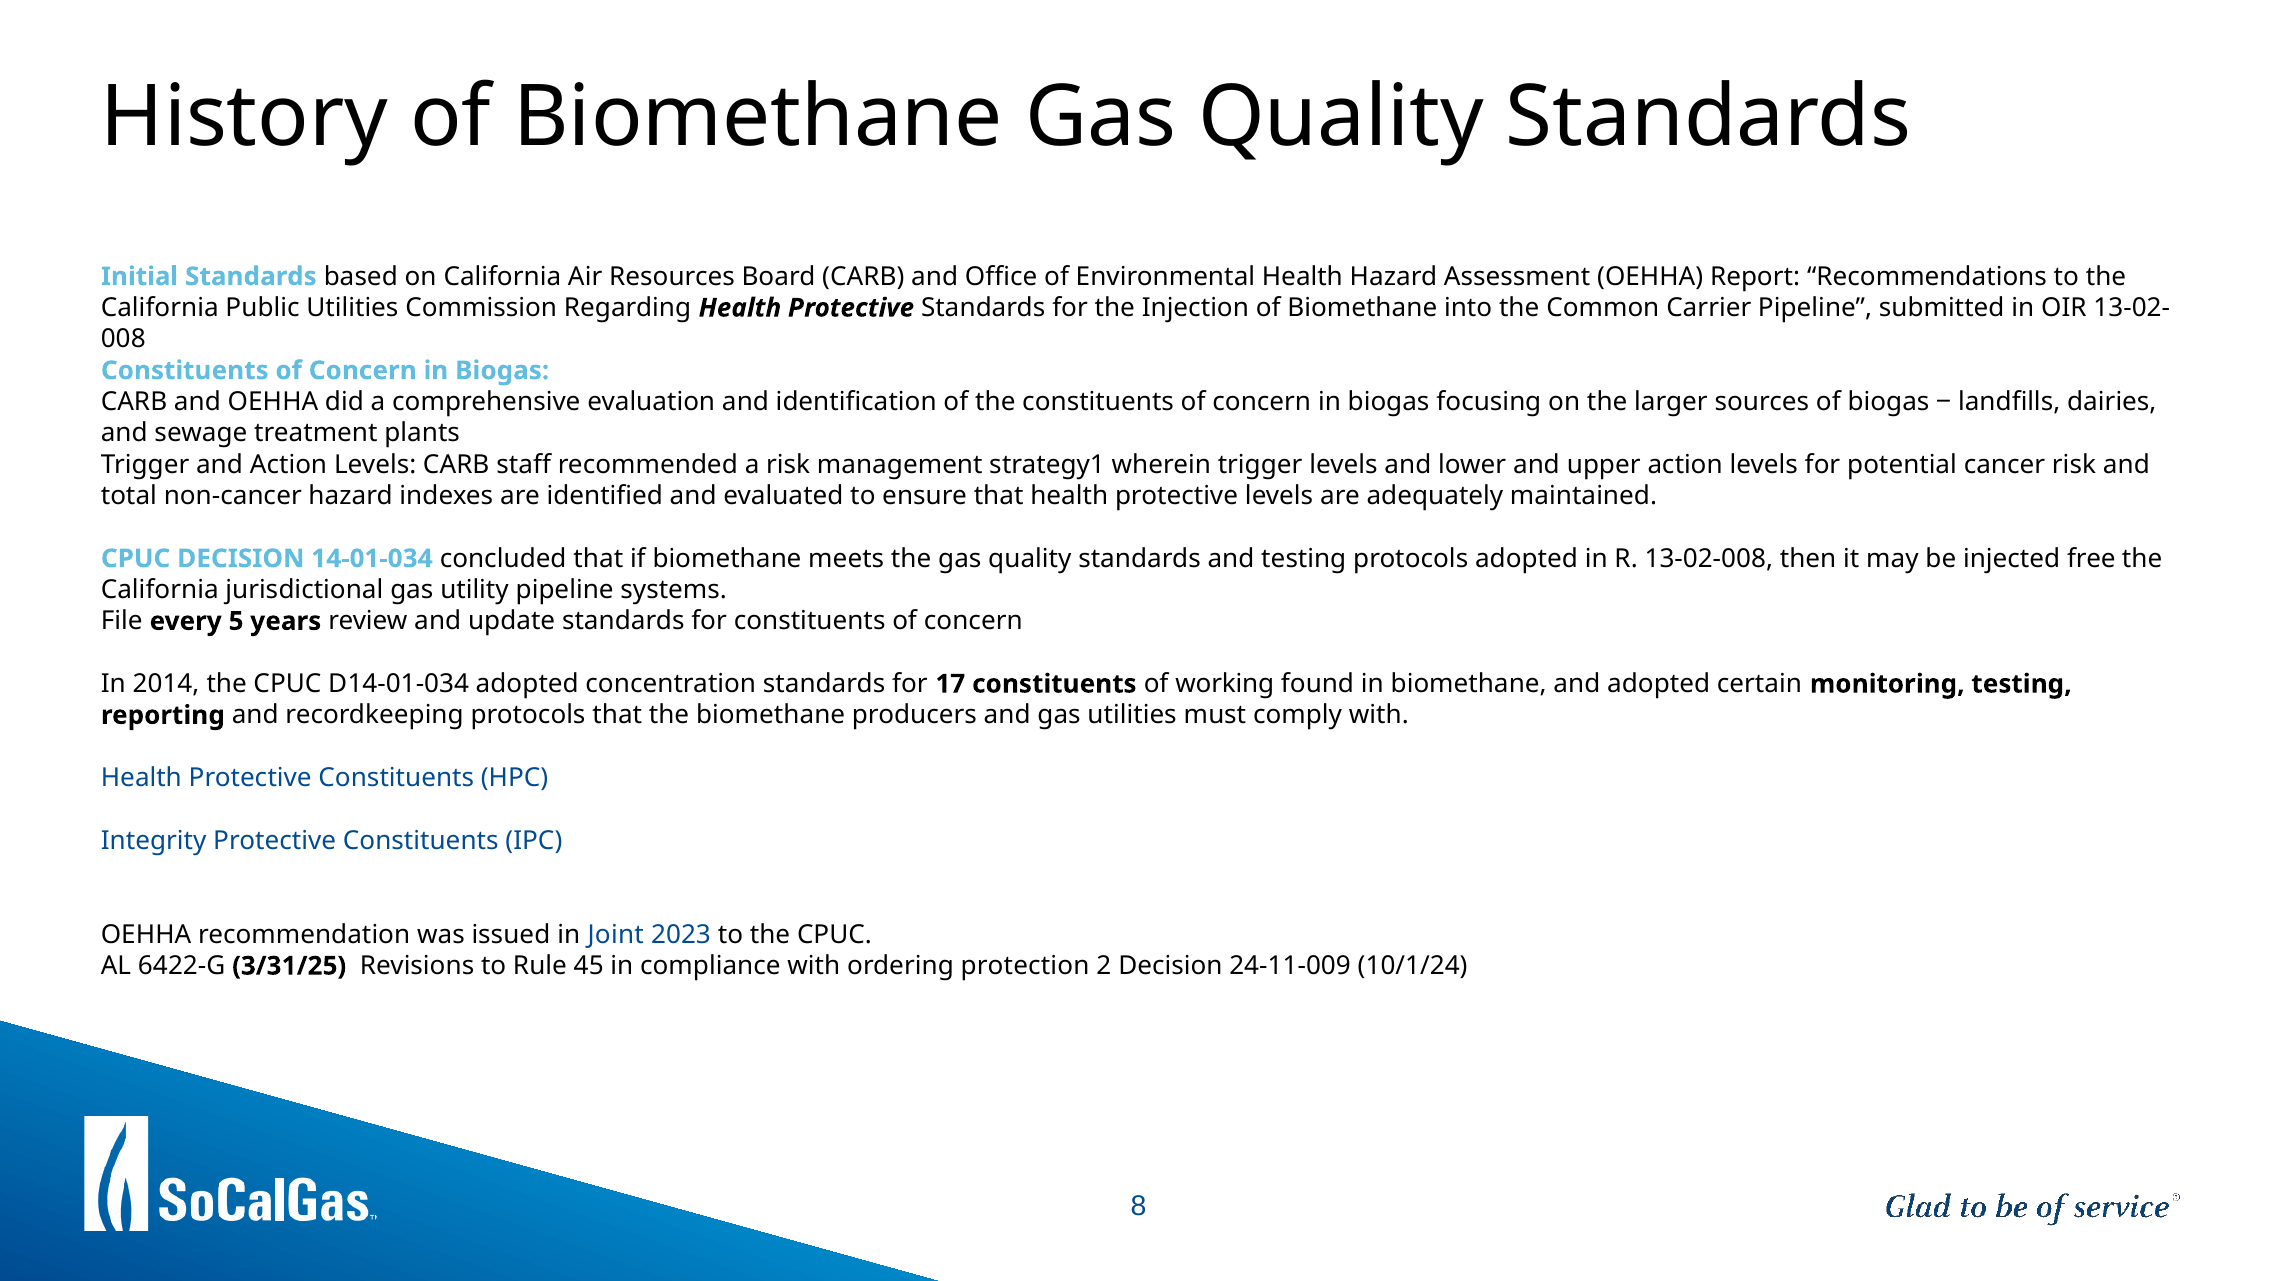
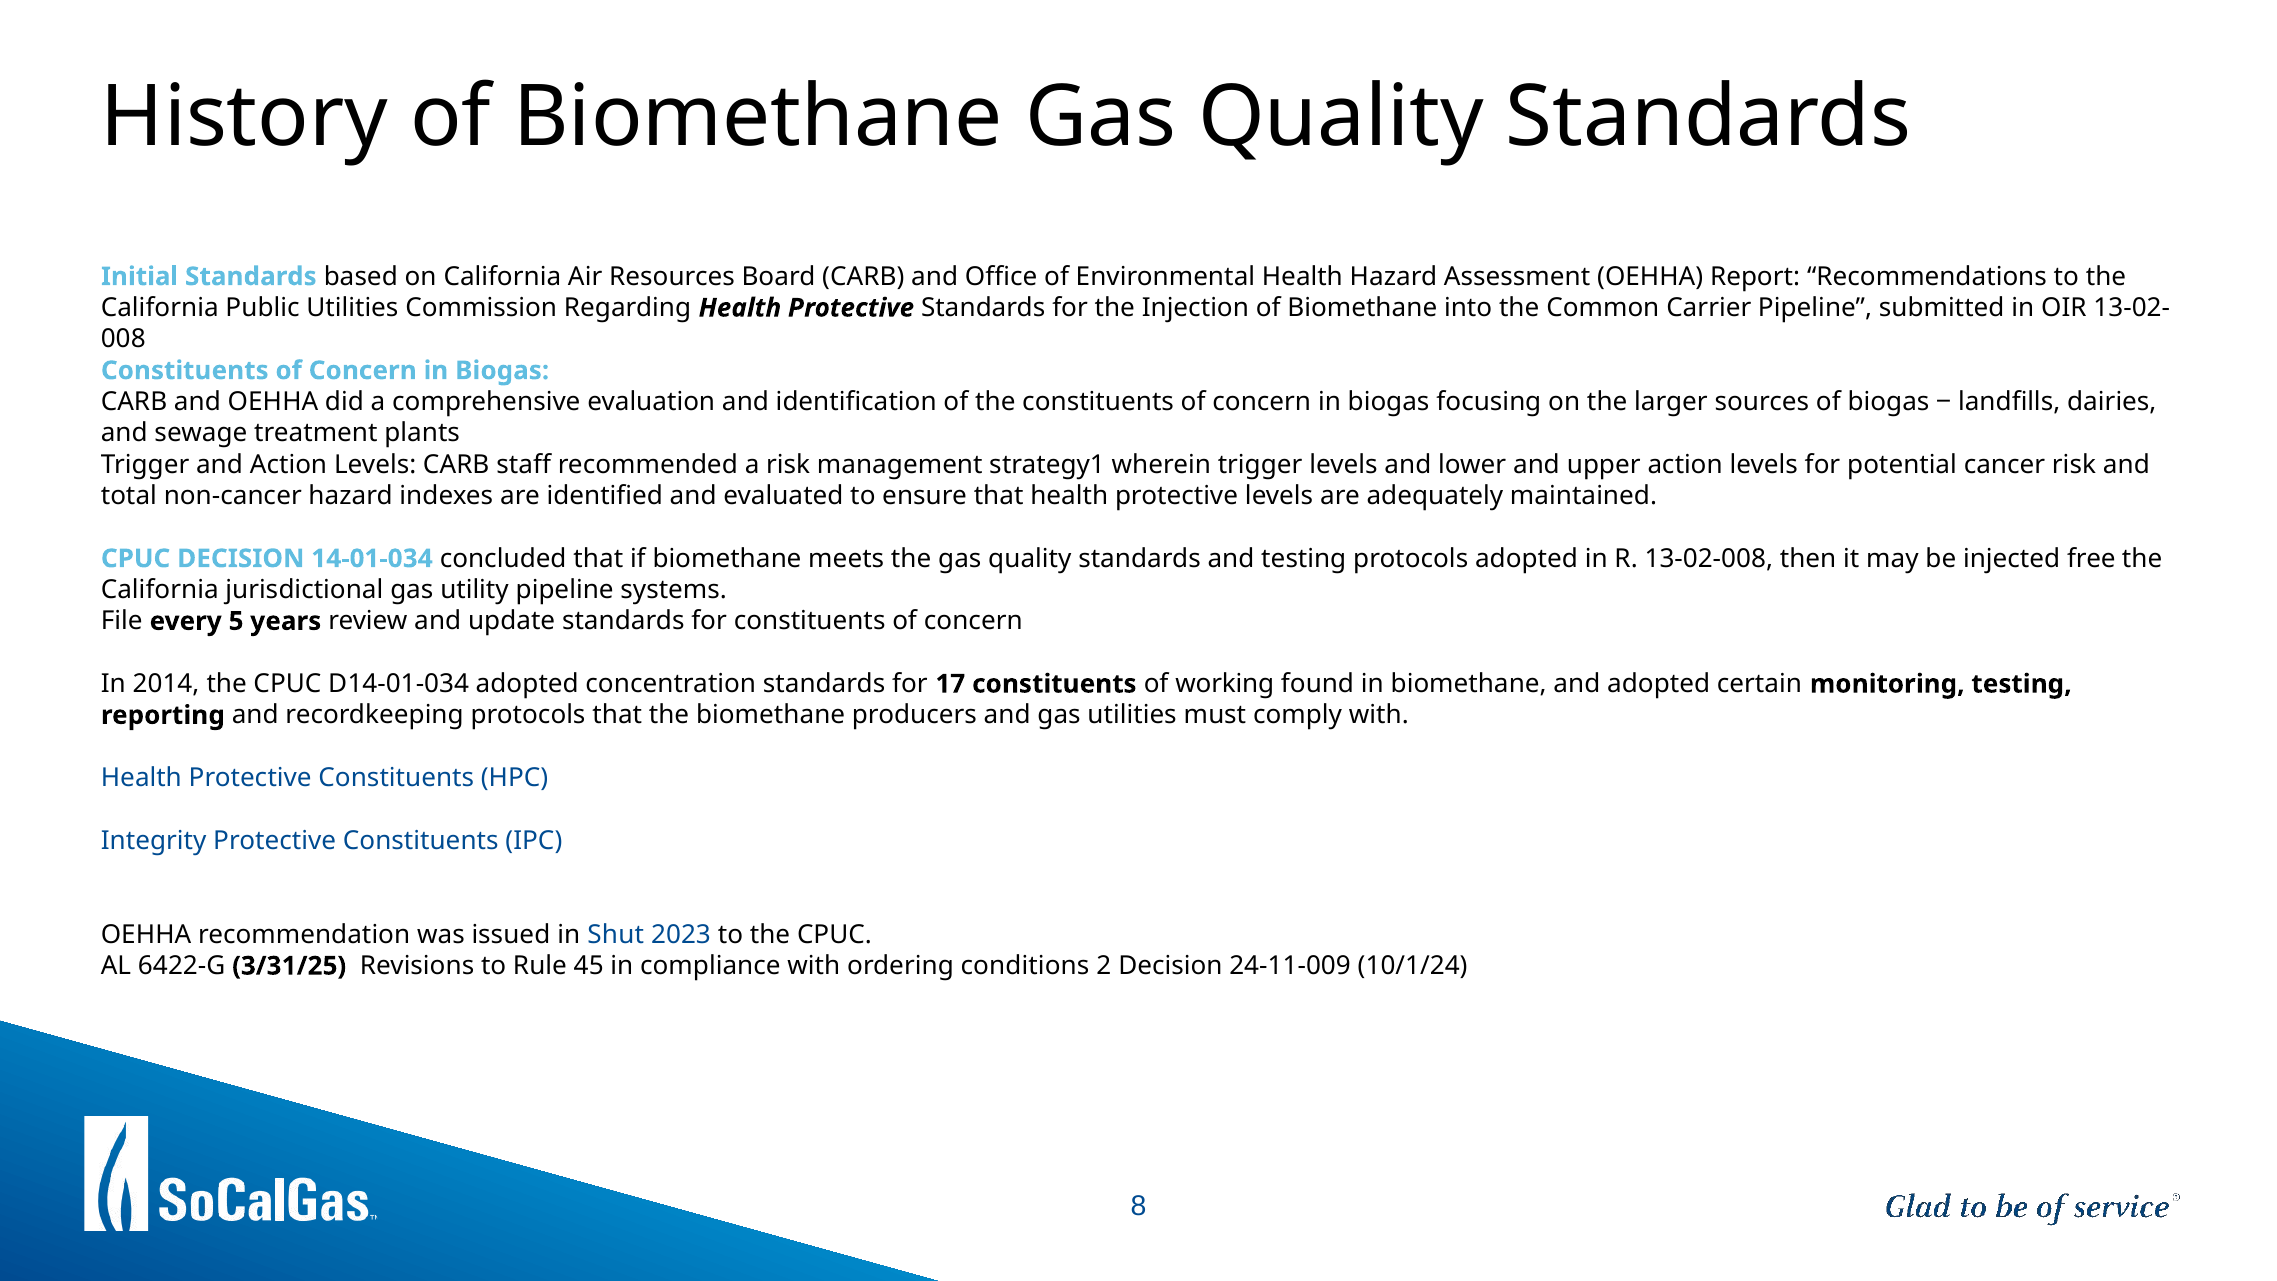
Joint: Joint -> Shut (616, 934)
protection: protection -> conditions (1025, 966)
